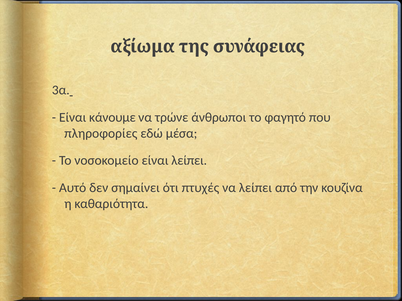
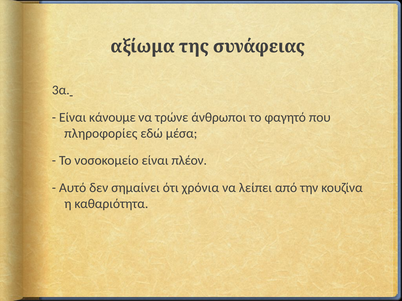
είναι λείπει: λείπει -> πλέον (189, 161)
πτυχές: πτυχές -> χρόνια (200, 188)
